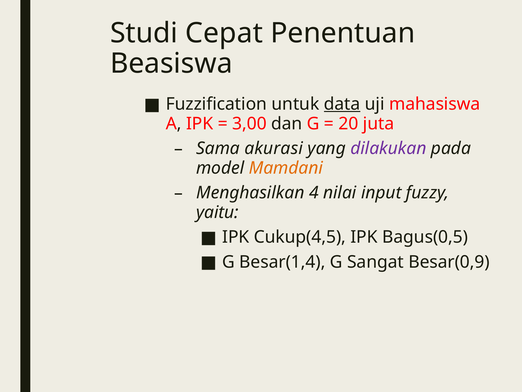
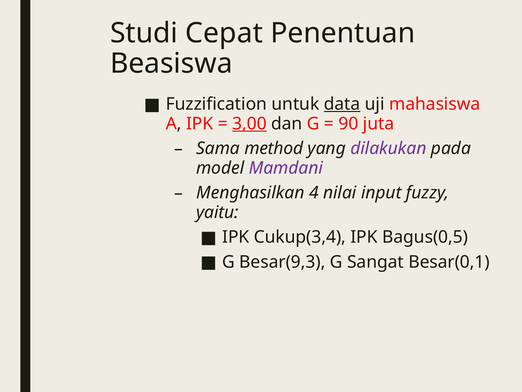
3,00 underline: none -> present (249, 124)
20: 20 -> 90 (348, 124)
akurasi: akurasi -> method (274, 148)
Mamdani colour: orange -> purple (286, 168)
Cukup(4,5: Cukup(4,5 -> Cukup(3,4 (300, 237)
Besar(1,4: Besar(1,4 -> Besar(9,3 (282, 262)
Besar(0,9: Besar(0,9 -> Besar(0,1 (449, 262)
